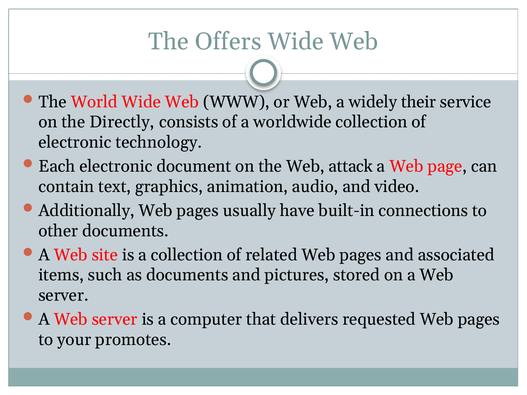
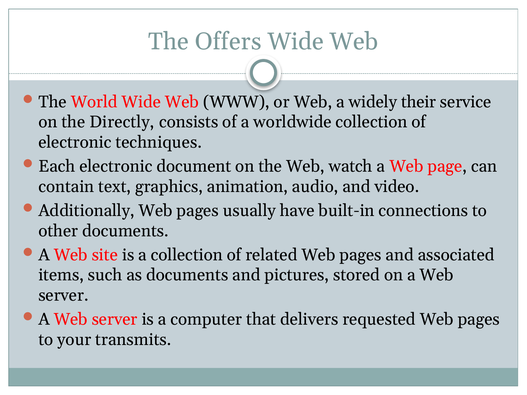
technology: technology -> techniques (159, 142)
attack: attack -> watch (351, 166)
promotes: promotes -> transmits (133, 340)
